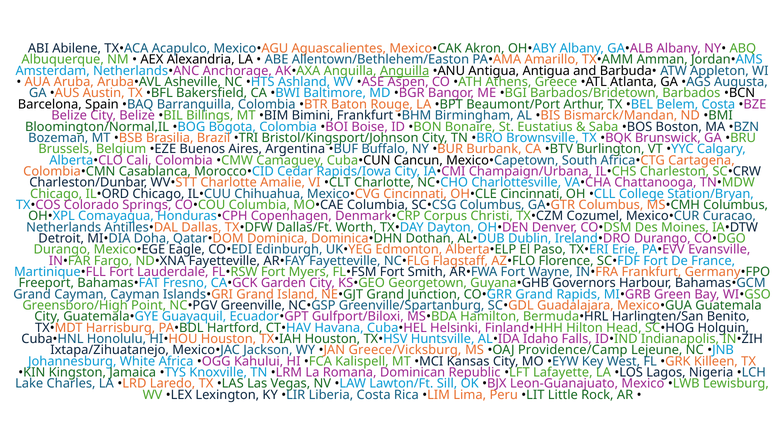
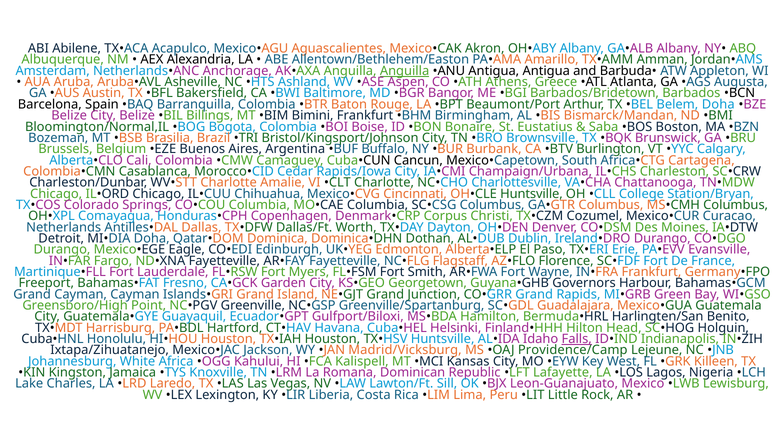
Belem Costa: Costa -> Doha (718, 104)
OH•CLE Cincinnati: Cincinnati -> Huntsville (532, 194)
Falls underline: none -> present (577, 339)
Greece/Vicksburg: Greece/Vicksburg -> Madrid/Vicksburg (405, 350)
